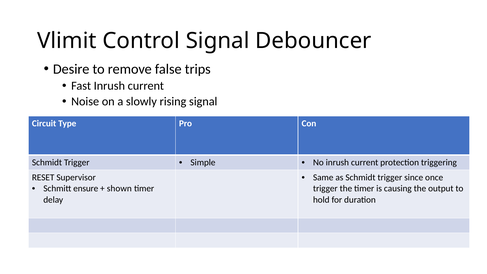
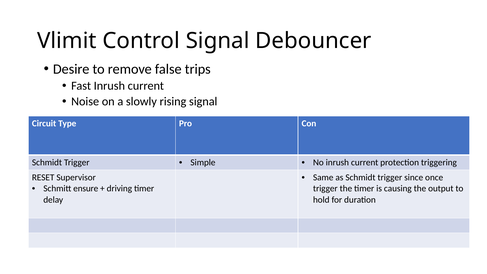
shown: shown -> driving (119, 188)
